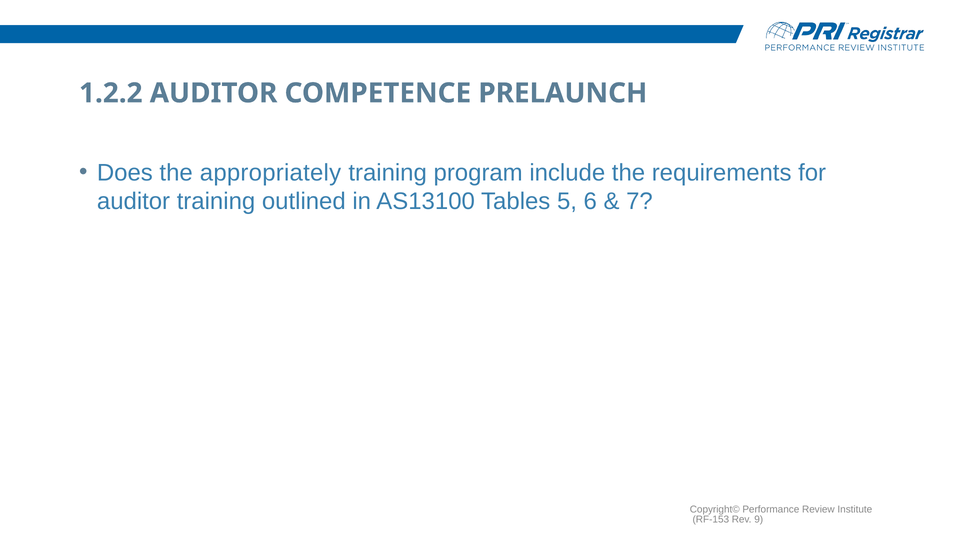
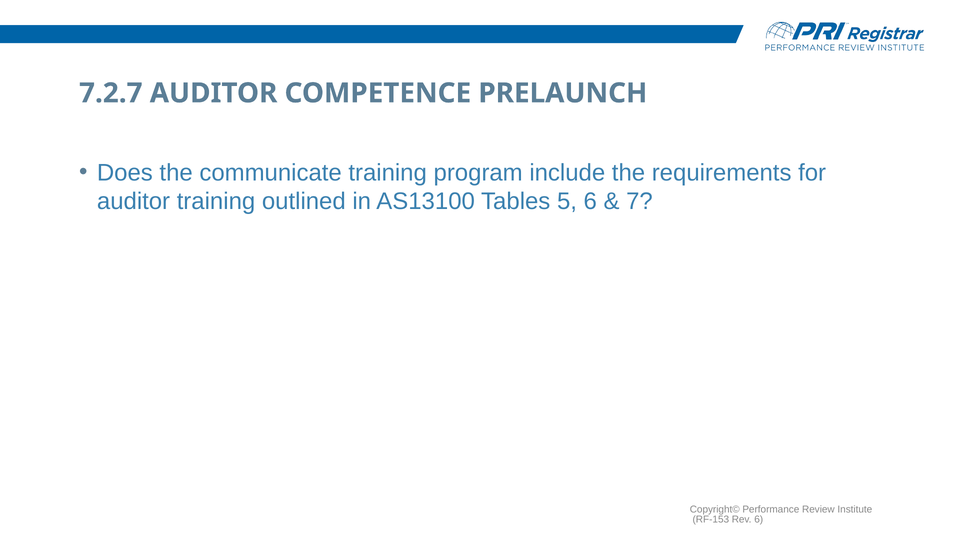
1.2.2: 1.2.2 -> 7.2.7 (111, 93)
appropriately: appropriately -> communicate (271, 173)
Rev 9: 9 -> 6 (759, 519)
